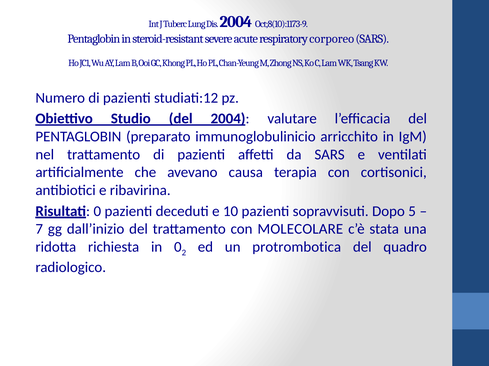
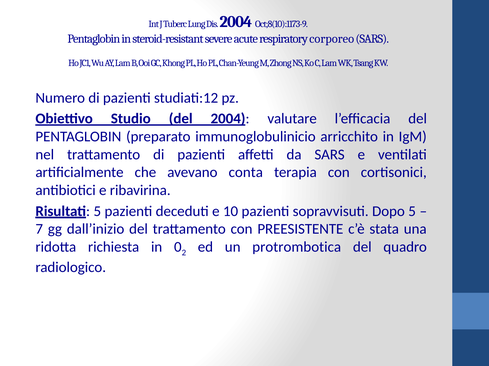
causa: causa -> conta (246, 173)
Risultati 0: 0 -> 5 (97, 212)
MOLECOLARE: MOLECOLARE -> PREESISTENTE (300, 229)
